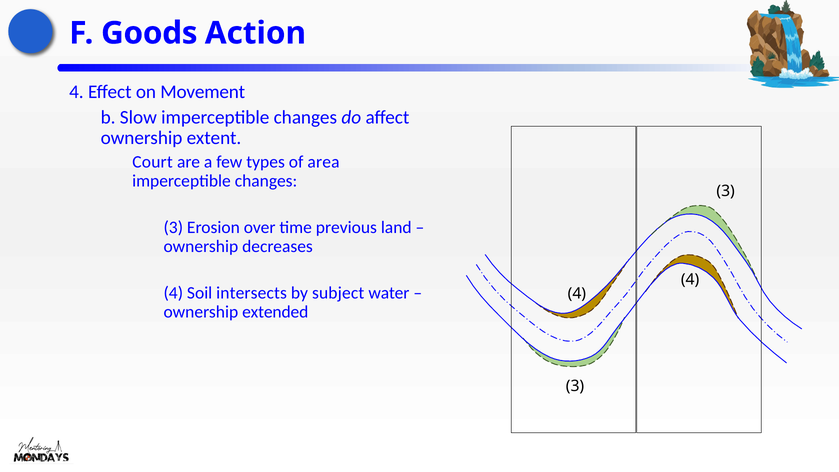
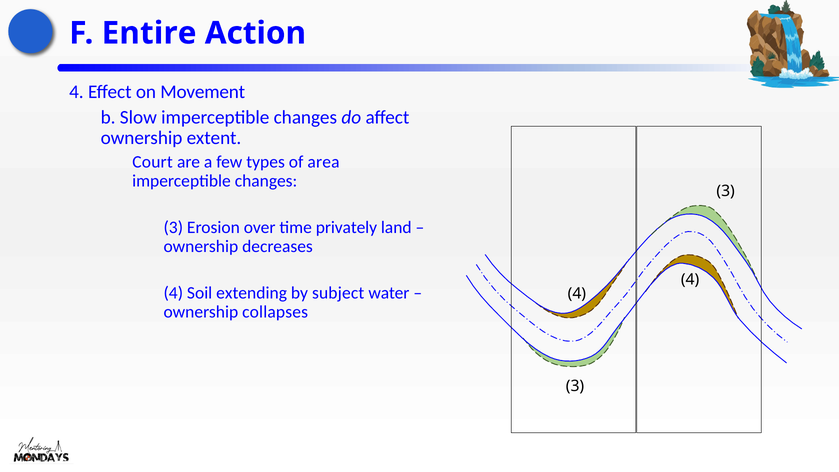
Goods: Goods -> Entire (149, 33)
previous: previous -> privately (346, 228)
intersects: intersects -> extending (252, 293)
extended: extended -> collapses (275, 312)
